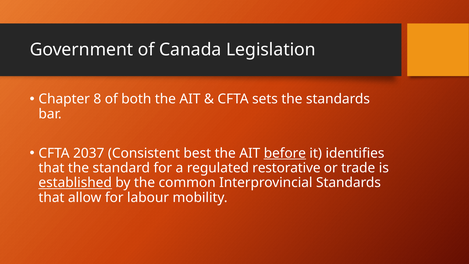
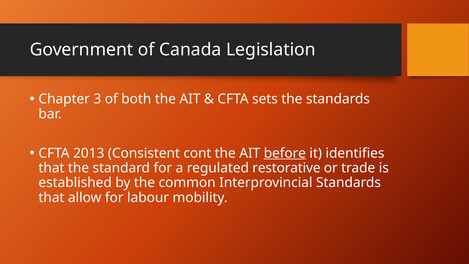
8: 8 -> 3 (97, 99)
2037: 2037 -> 2013 (89, 153)
best: best -> cont (197, 153)
established underline: present -> none (75, 183)
